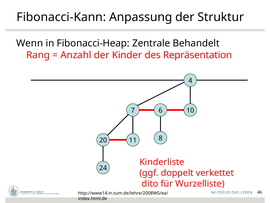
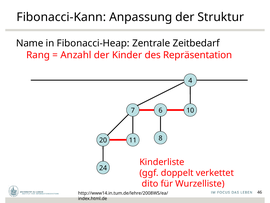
Wenn: Wenn -> Name (30, 43)
Behandelt: Behandelt -> Zeitbedarf (196, 43)
